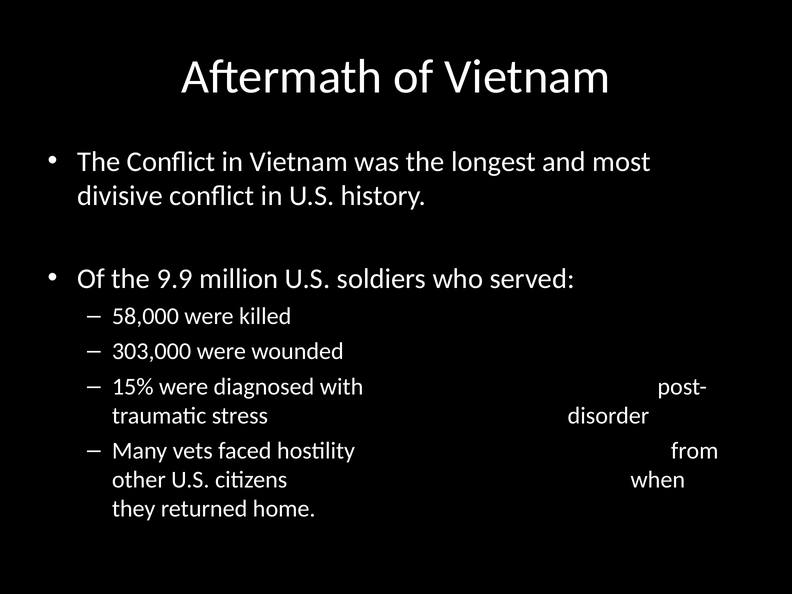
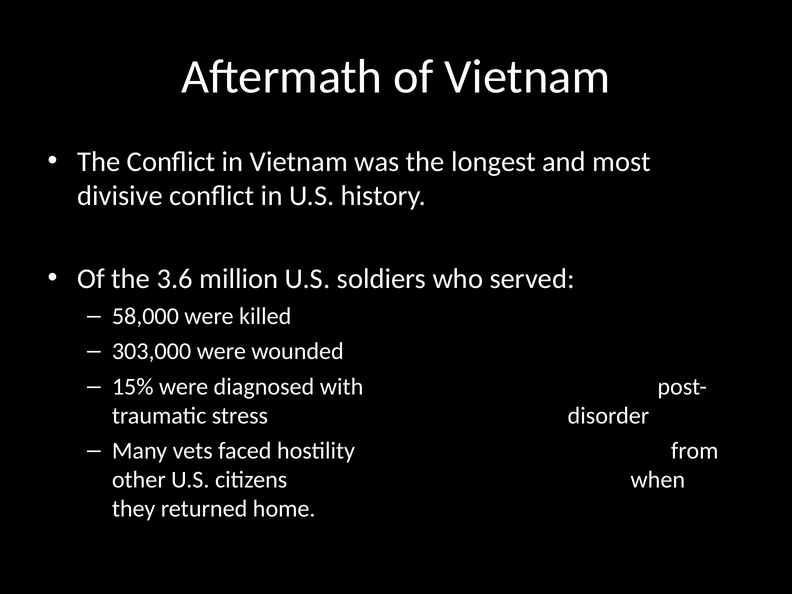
9.9: 9.9 -> 3.6 (175, 279)
